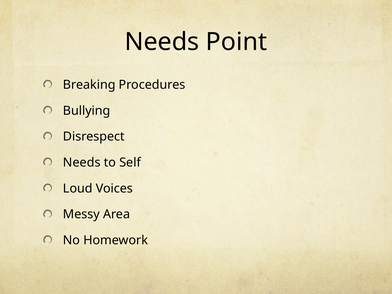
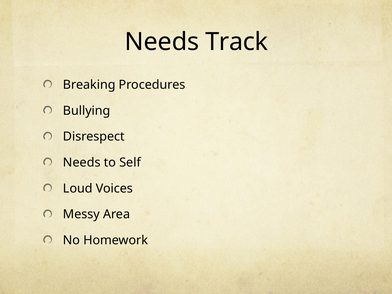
Point: Point -> Track (237, 42)
